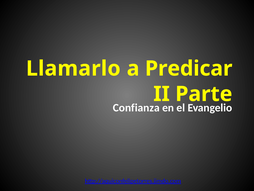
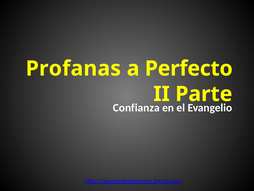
Llamarlo: Llamarlo -> Profanas (73, 68)
Predicar: Predicar -> Perfecto (189, 68)
